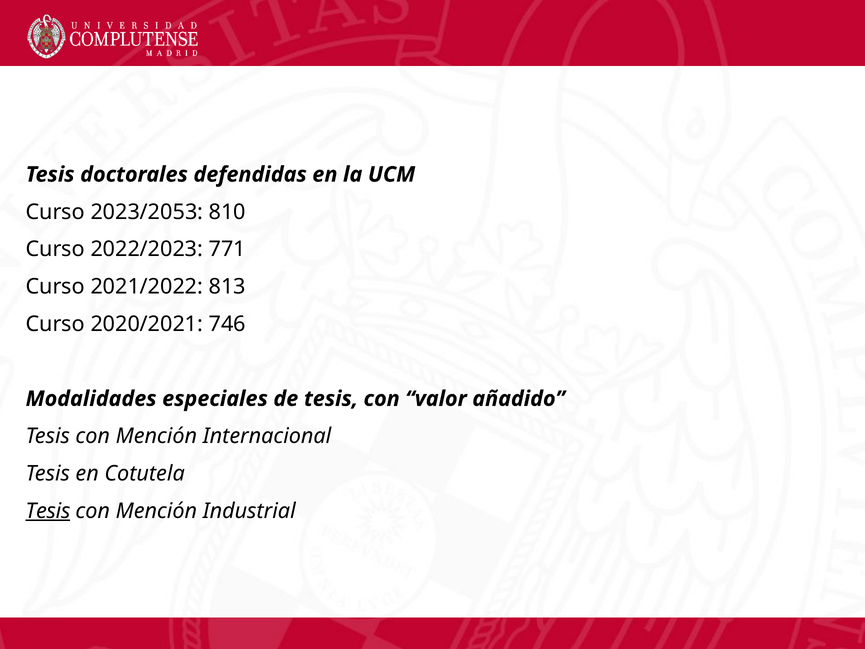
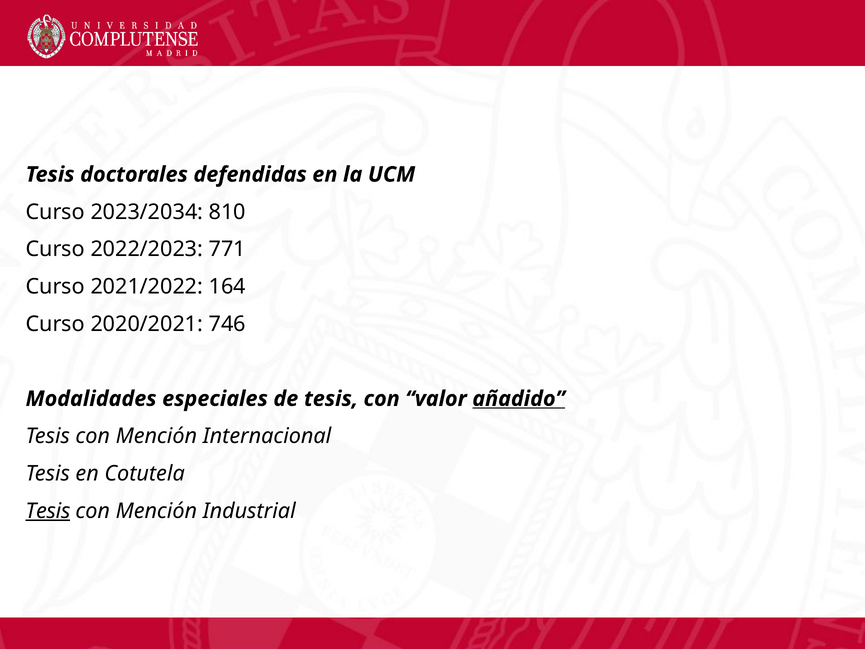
2023/2053: 2023/2053 -> 2023/2034 (147, 212)
813: 813 -> 164 (227, 287)
añadido underline: none -> present (519, 399)
